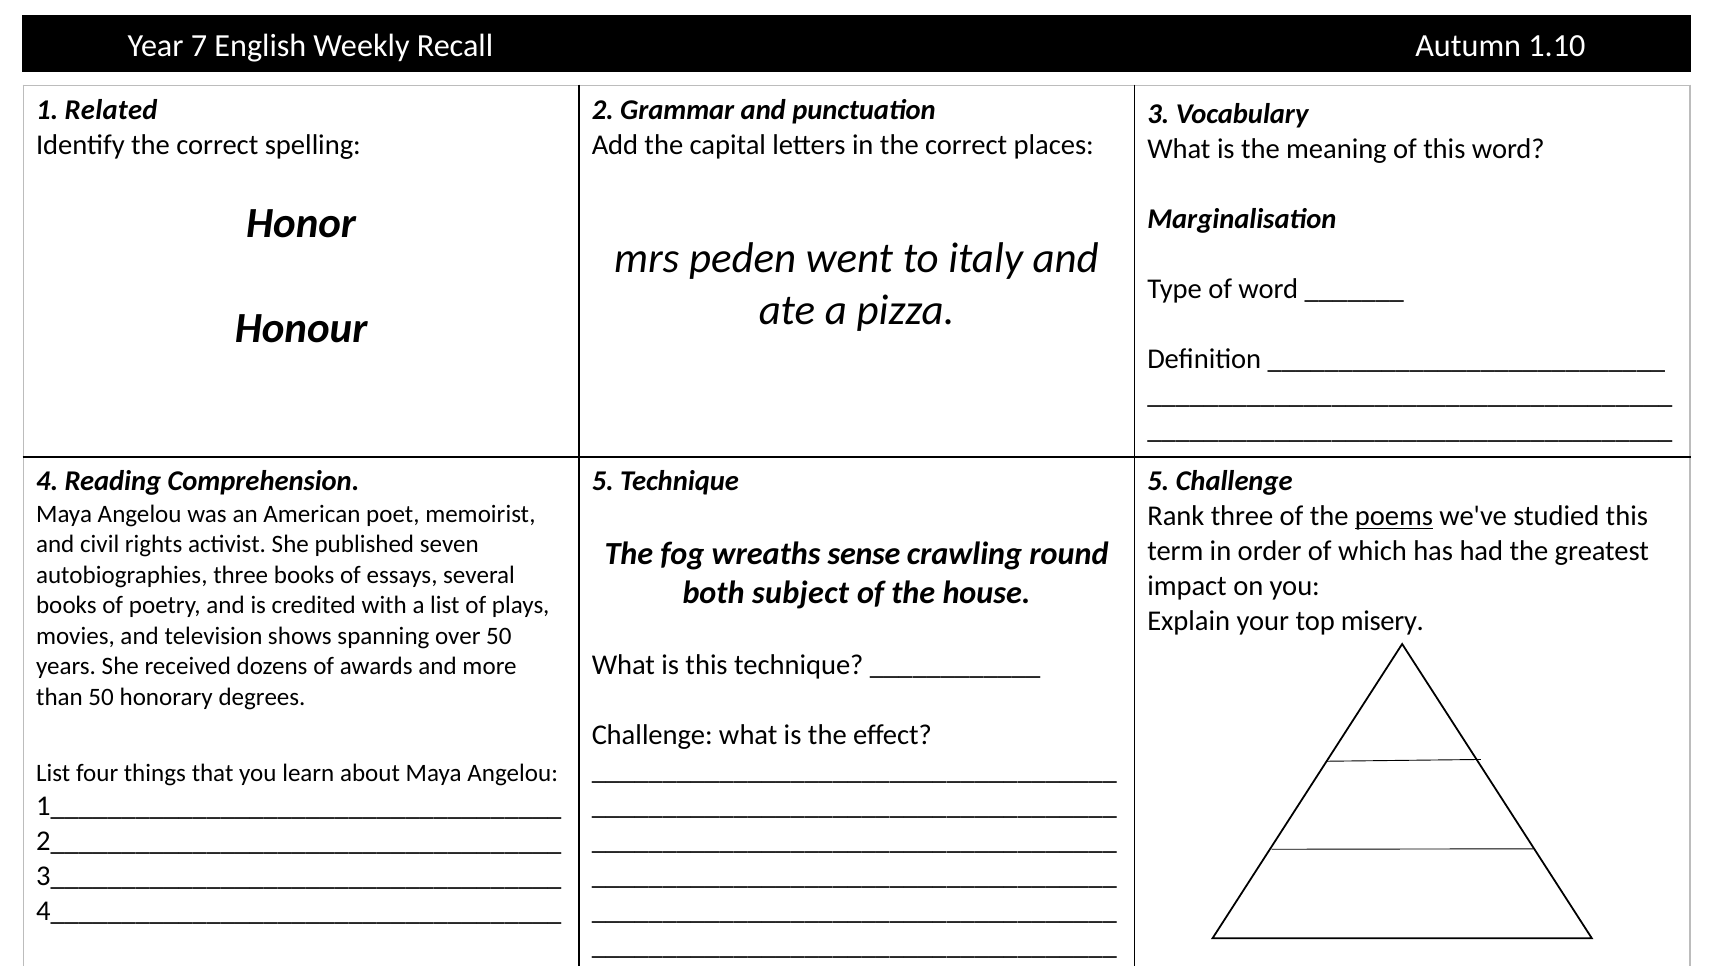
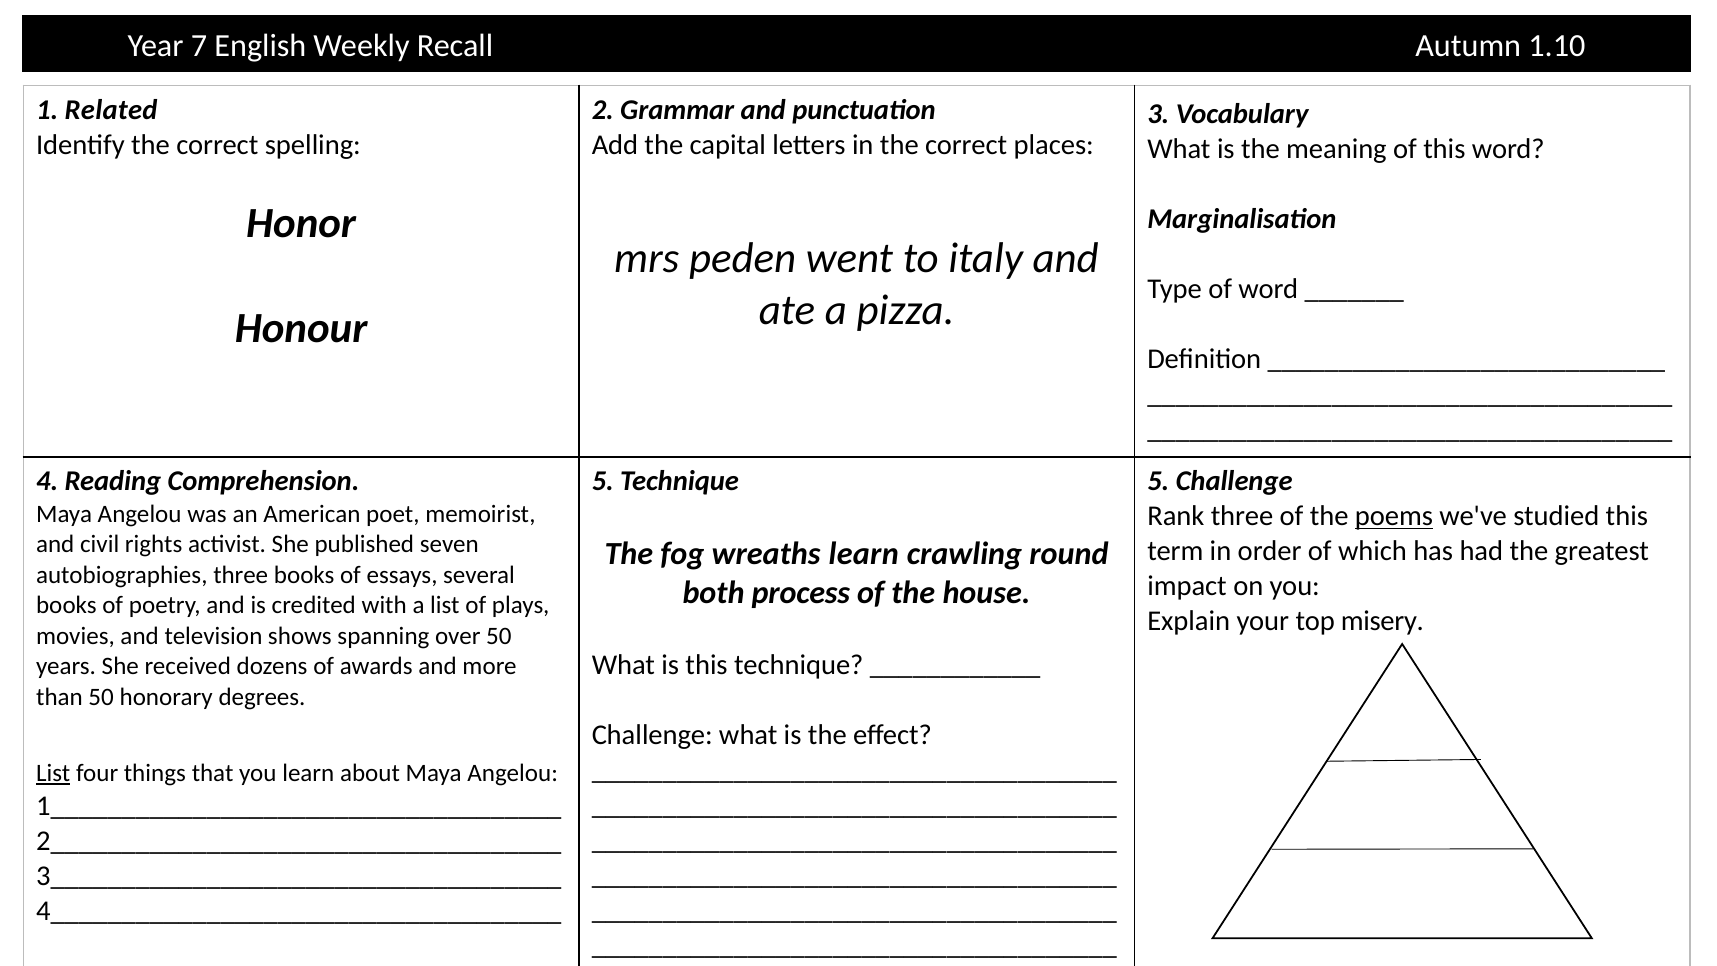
wreaths sense: sense -> learn (864, 553)
subject: subject -> process (801, 593)
List underline: none -> present (53, 773)
